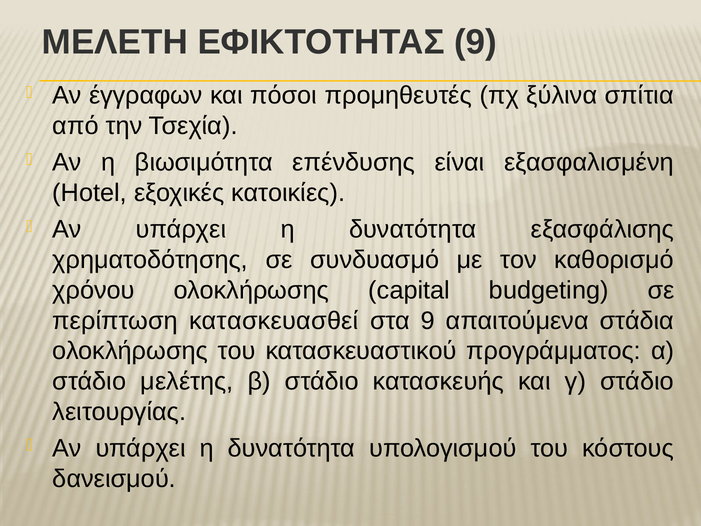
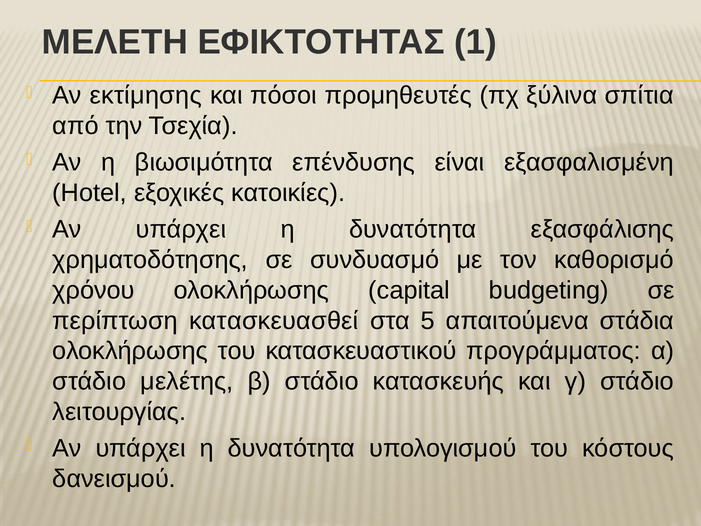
ΕΦΙΚΤΟΤΗΤΑΣ 9: 9 -> 1 (476, 42)
έγγραφων: έγγραφων -> εκτίμησης (146, 96)
στα 9: 9 -> 5 (428, 321)
